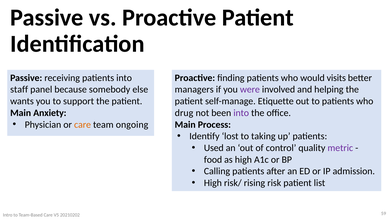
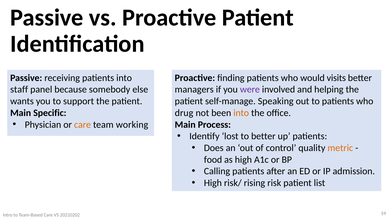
Etiquette: Etiquette -> Speaking (276, 101)
Anxiety: Anxiety -> Specific (50, 113)
into colour: purple -> orange (241, 113)
ongoing: ongoing -> working (132, 124)
to taking: taking -> better (263, 136)
Used: Used -> Does (214, 148)
metric colour: purple -> orange (340, 148)
